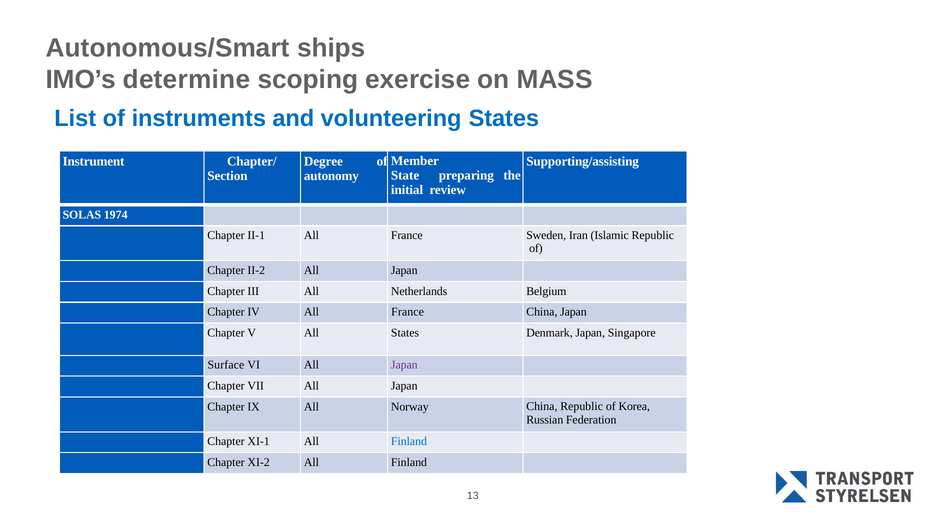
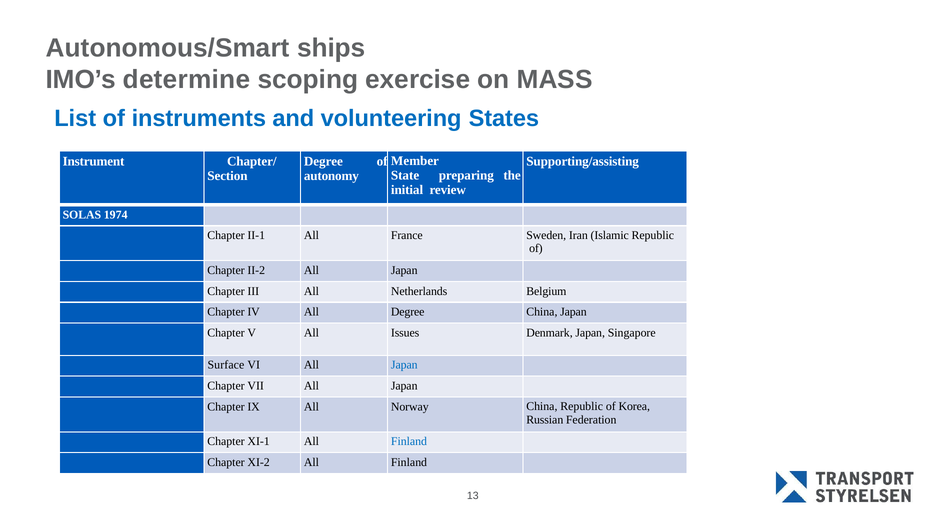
IV All France: France -> Degree (408, 312)
All States: States -> Issues (405, 332)
Japan colour: purple -> blue (404, 365)
